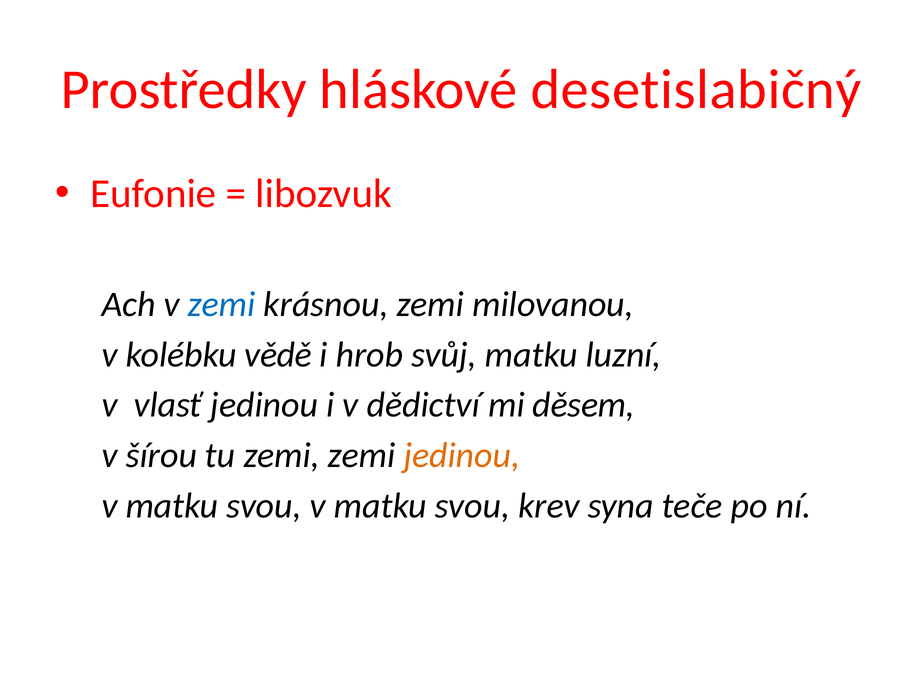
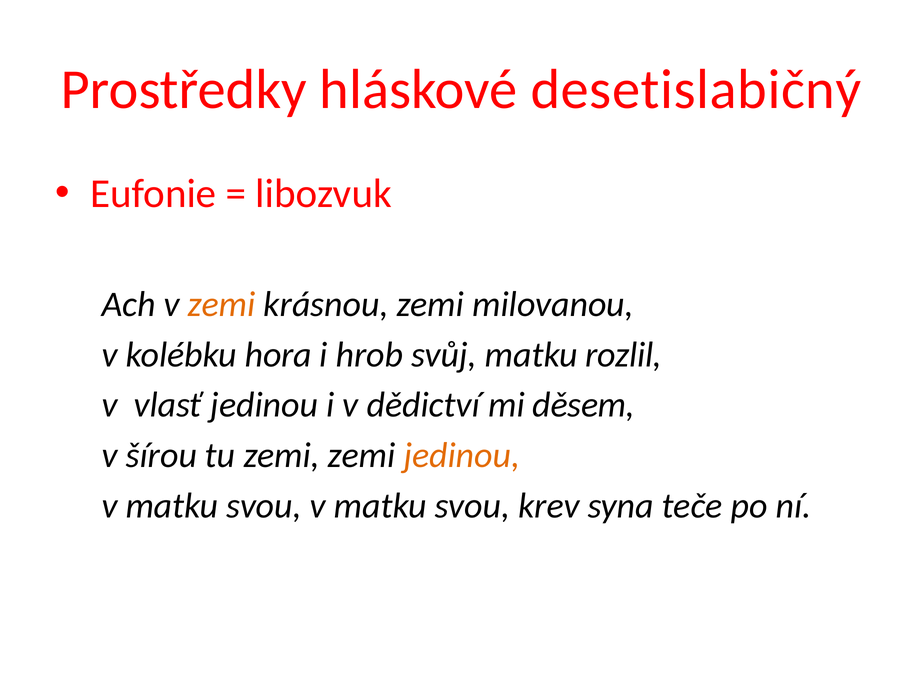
zemi colour: blue -> orange (222, 304)
vědě: vědě -> hora (278, 355)
luzní: luzní -> rozlil (624, 355)
